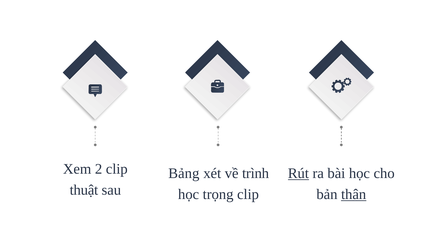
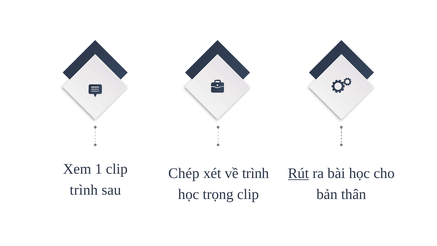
2: 2 -> 1 (99, 169)
Bảng: Bảng -> Chép (184, 173)
thuật: thuật -> trình (84, 190)
thân underline: present -> none (354, 194)
